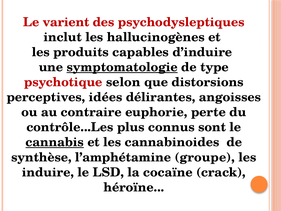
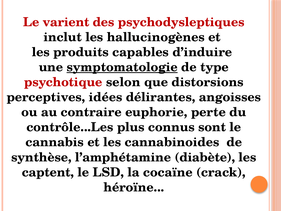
cannabis underline: present -> none (55, 142)
groupe: groupe -> diabète (205, 157)
induire: induire -> captent (48, 172)
